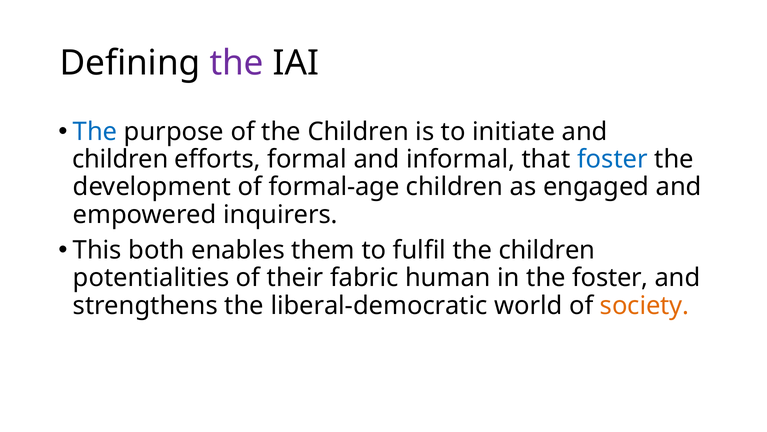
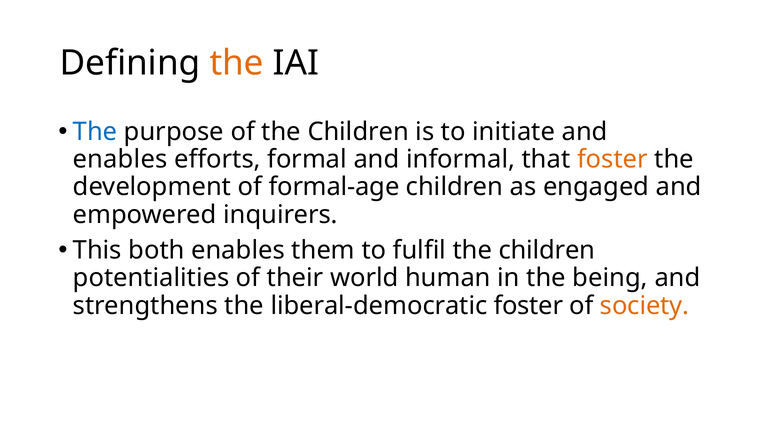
the colour: purple -> orange (237, 63)
children: children -> enables (120, 159)
foster colour: blue -> orange (612, 159)
fabric: fabric -> world (364, 278)
the foster: foster -> being (610, 278)
liberal-democratic world: world -> foster (528, 305)
